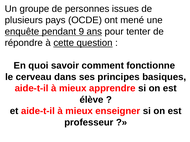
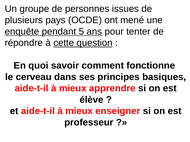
9: 9 -> 5 (81, 32)
